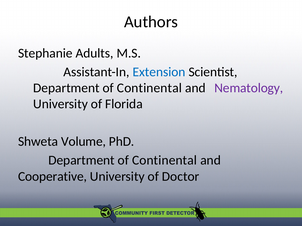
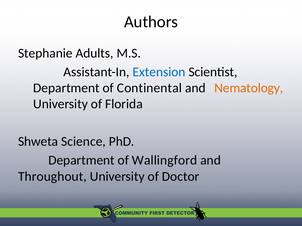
Nematology colour: purple -> orange (249, 88)
Volume: Volume -> Science (83, 142)
Continental: Continental -> Wallingford (165, 161)
Cooperative: Cooperative -> Throughout (52, 177)
